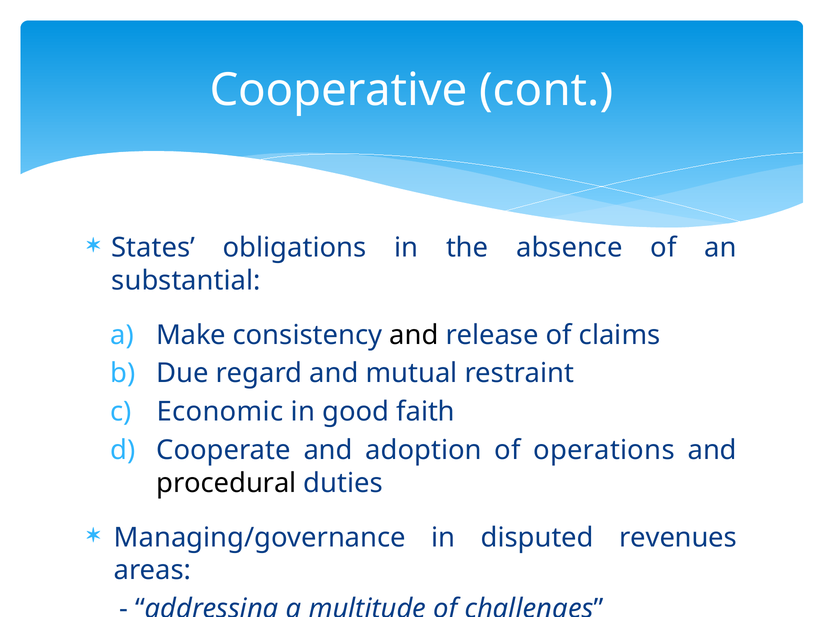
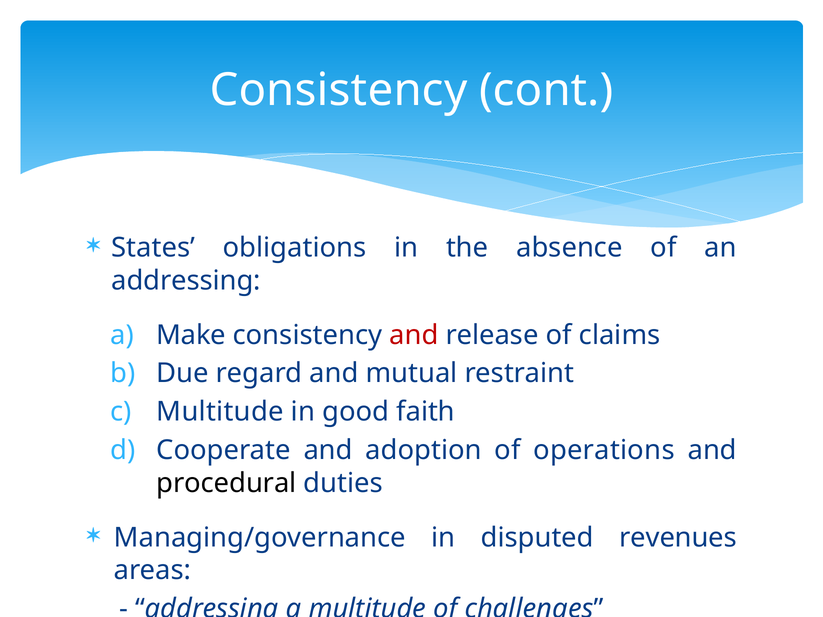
Cooperative: Cooperative -> Consistency (338, 90)
substantial: substantial -> addressing (186, 281)
and colour: black -> red (414, 335)
Economic: Economic -> Multitude (220, 412)
